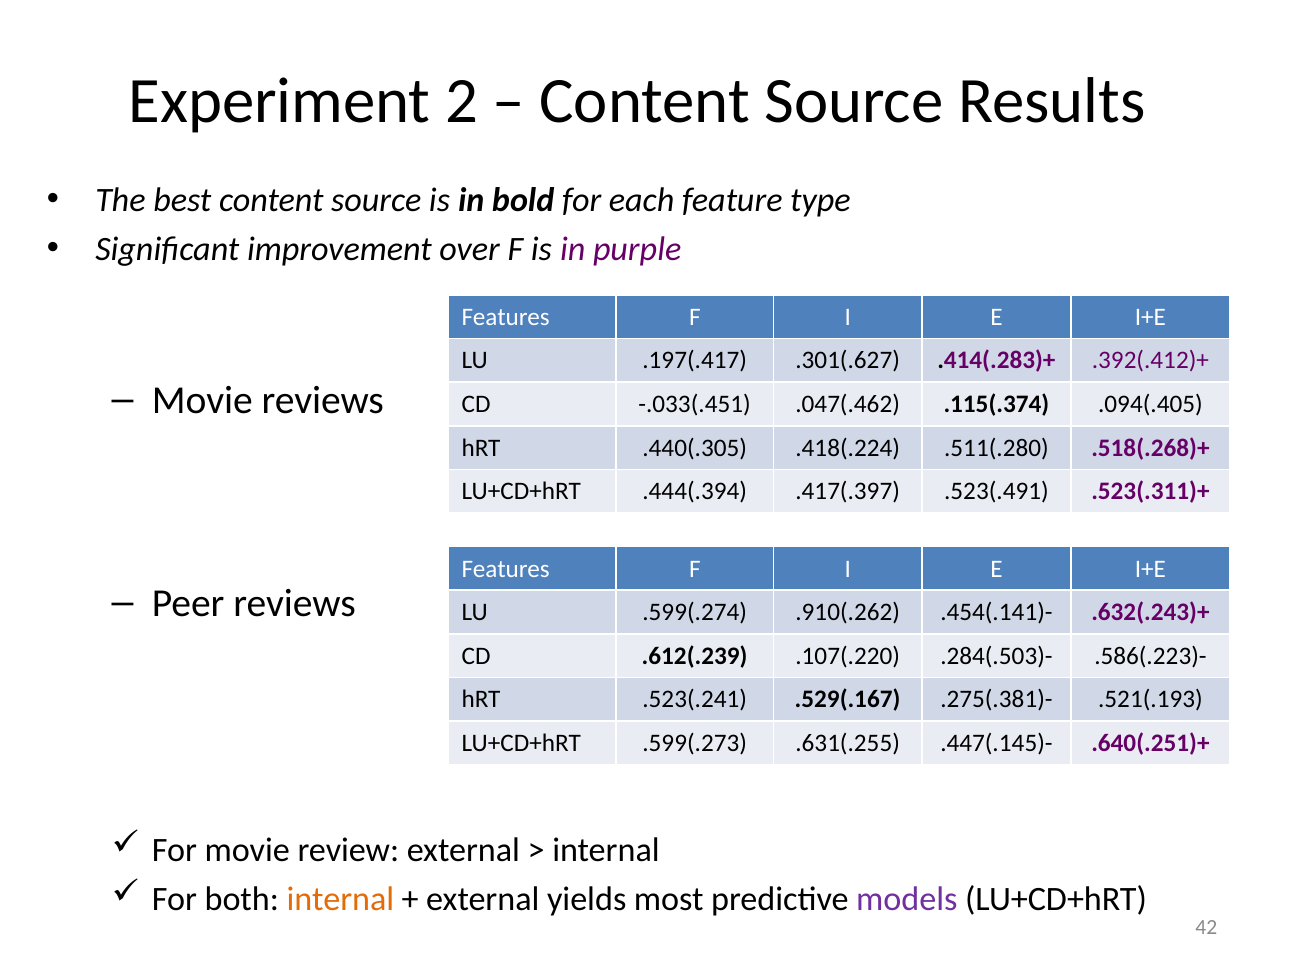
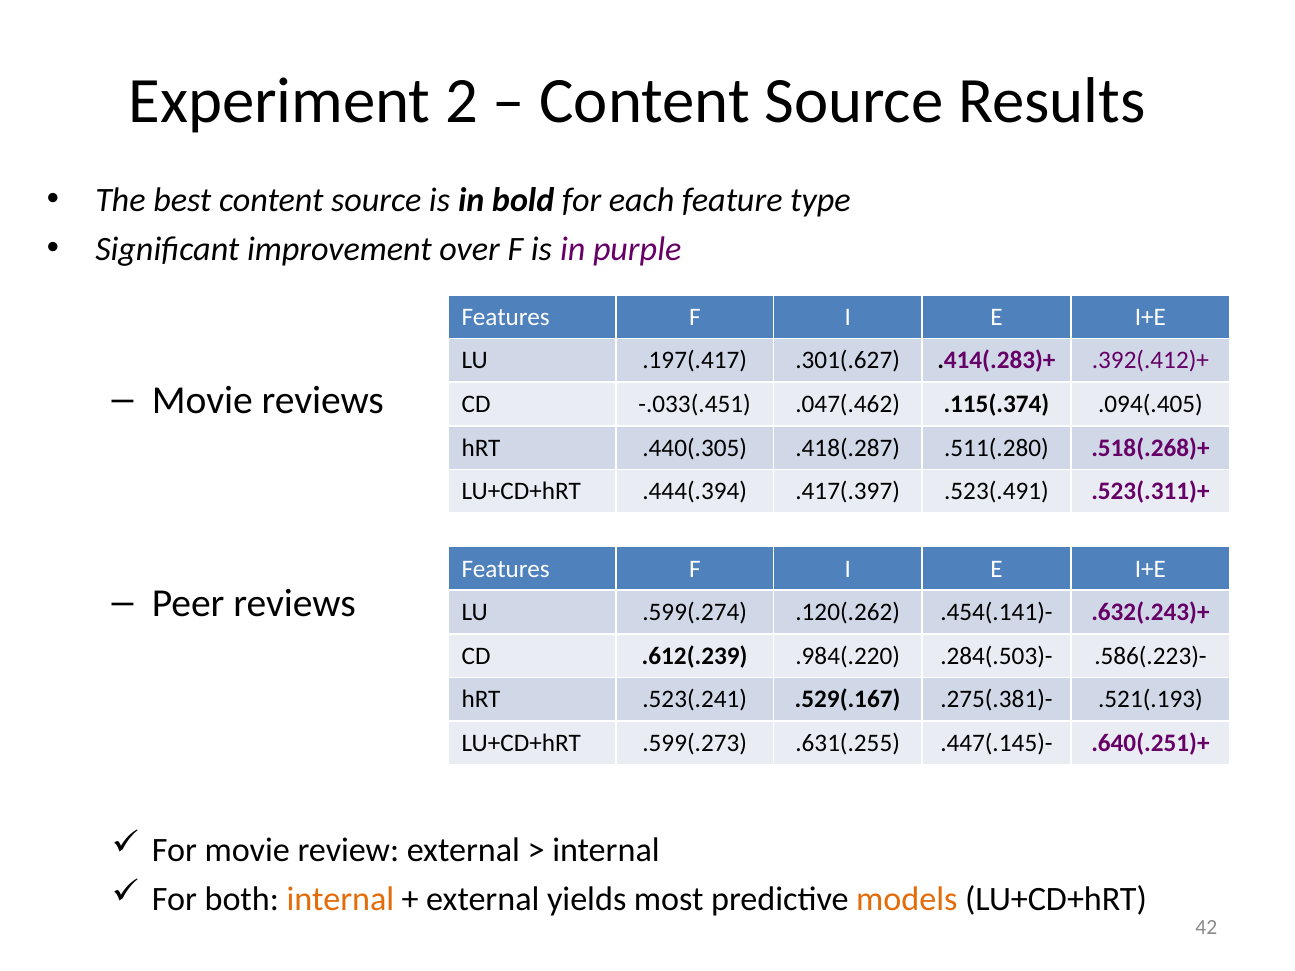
.418(.224: .418(.224 -> .418(.287 (848, 448)
.910(.262: .910(.262 -> .120(.262 (848, 613)
.107(.220: .107(.220 -> .984(.220 (848, 656)
models colour: purple -> orange (907, 900)
